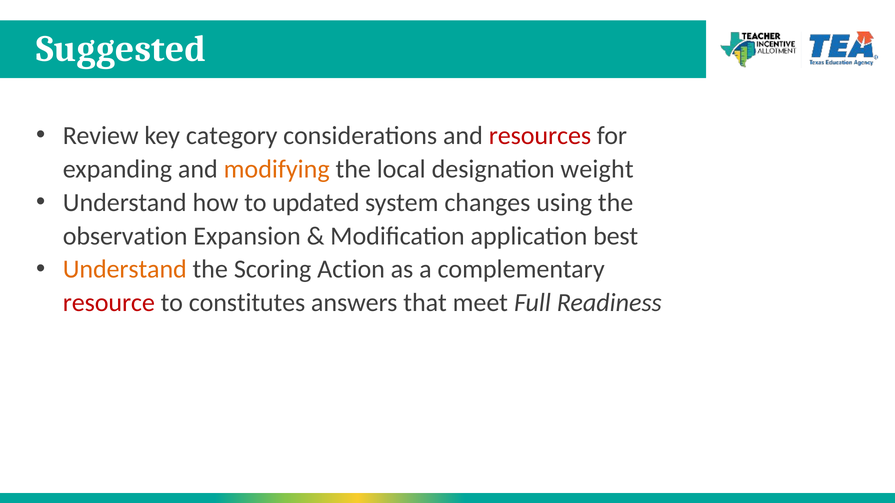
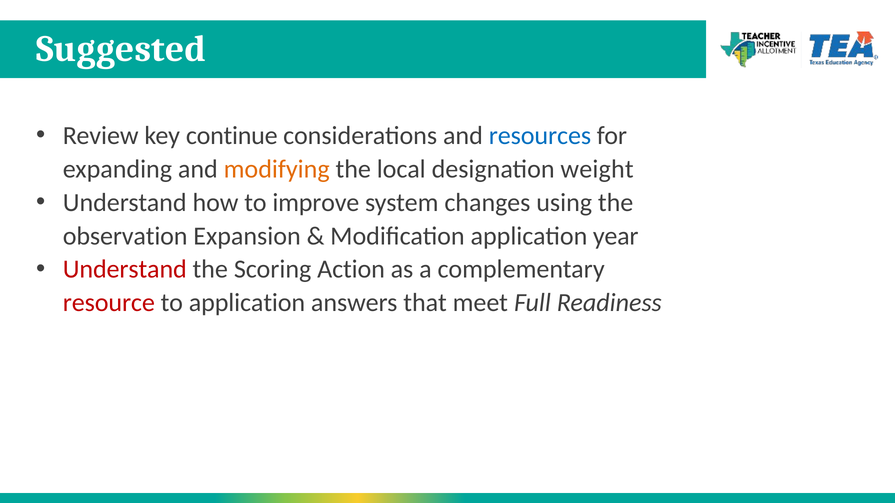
category: category -> continue (232, 136)
resources colour: red -> blue (540, 136)
updated: updated -> improve (316, 203)
best: best -> year (616, 236)
Understand colour: orange -> red (125, 270)
to constitutes: constitutes -> application (247, 303)
